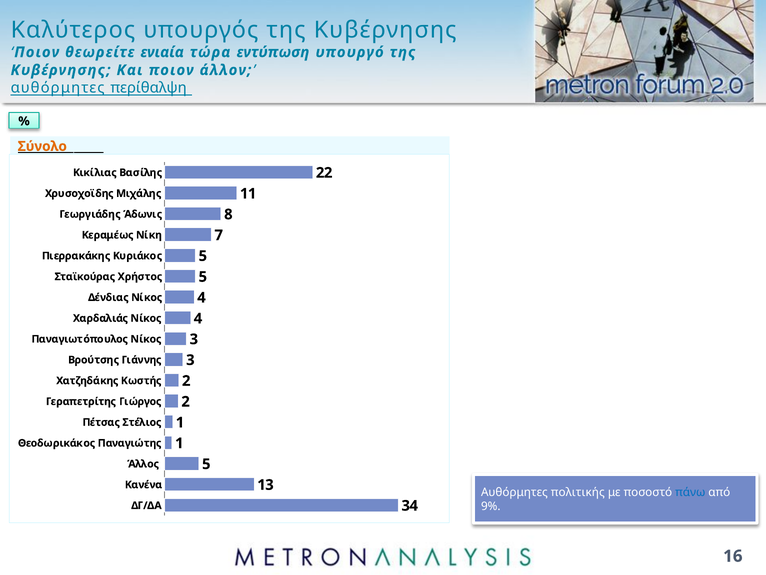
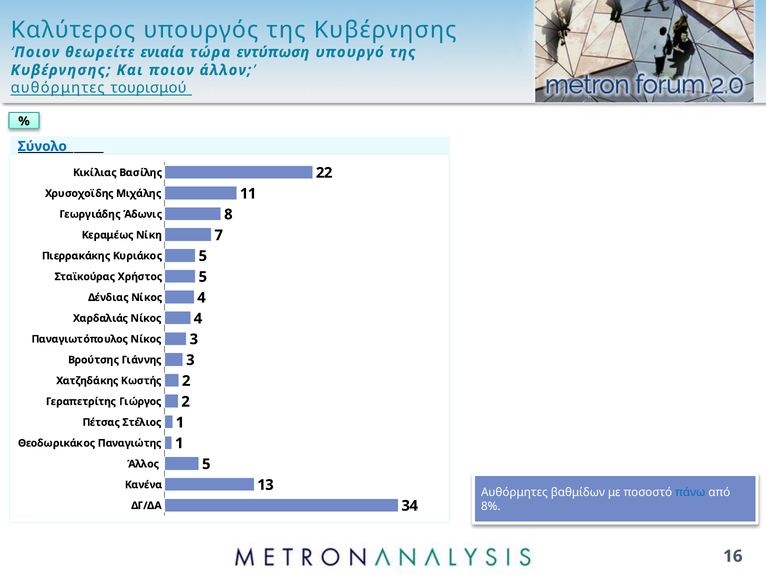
περίθαλψη: περίθαλψη -> τουρισμού (149, 88)
Σύνολο colour: orange -> blue (42, 146)
πολιτικής: πολιτικής -> βαθμίδων (578, 492)
9%: 9% -> 8% (491, 506)
